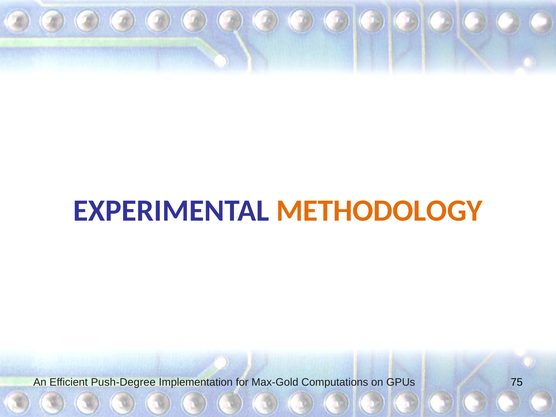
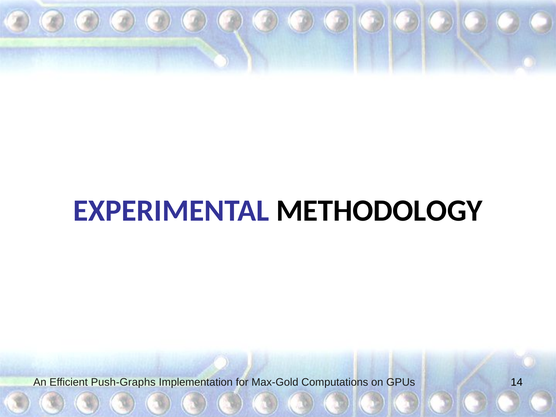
METHODOLOGY colour: orange -> black (379, 211)
Push-Degree: Push-Degree -> Push-Graphs (123, 382)
75: 75 -> 14 (517, 382)
